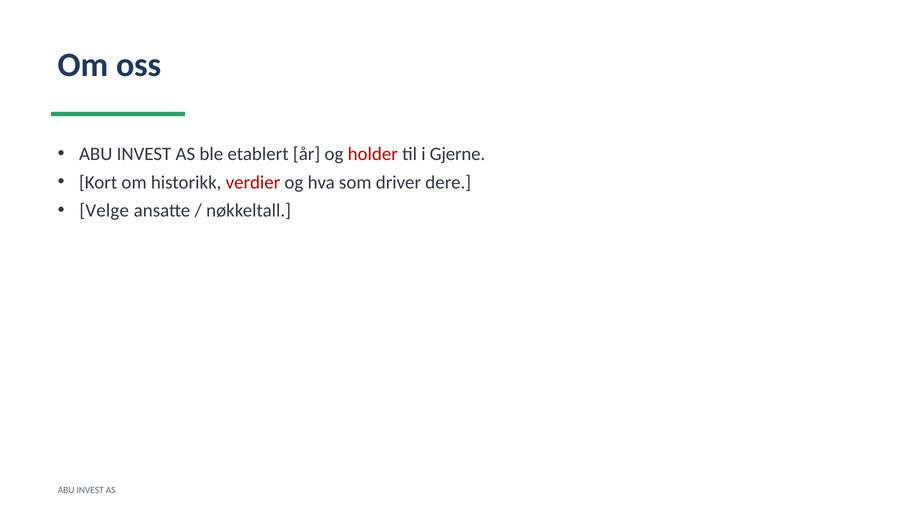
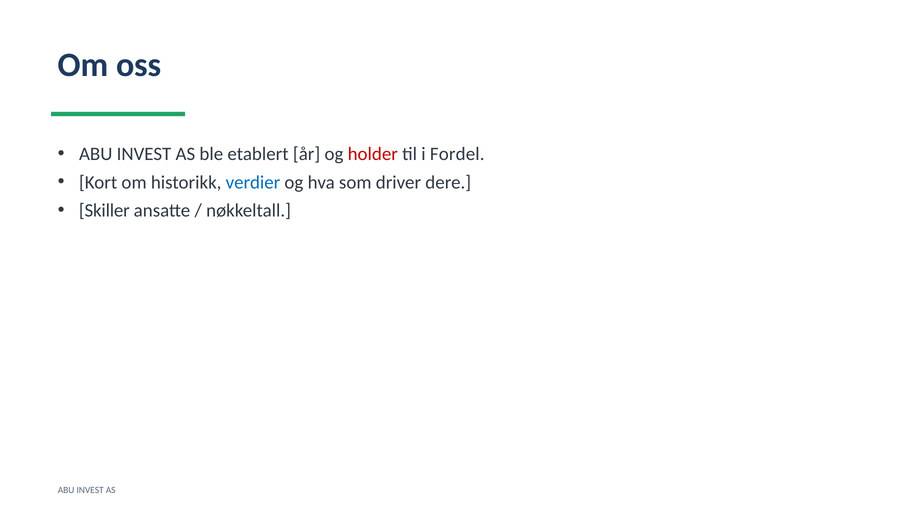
Gjerne: Gjerne -> Fordel (457, 154)
verdier colour: red -> blue (253, 182)
Velge: Velge -> Skiller (104, 211)
